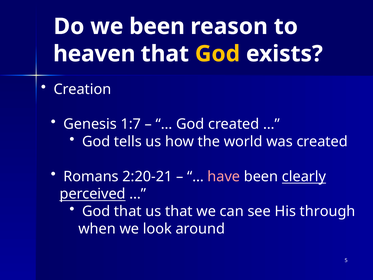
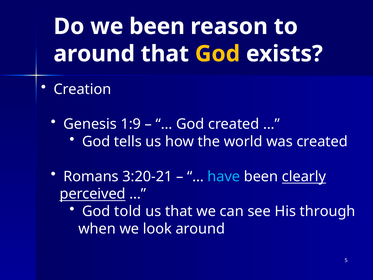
heaven: heaven -> around (94, 54)
1:7: 1:7 -> 1:9 (131, 124)
2:20-21: 2:20-21 -> 3:20-21 (147, 176)
have colour: pink -> light blue (224, 176)
God that: that -> told (128, 211)
